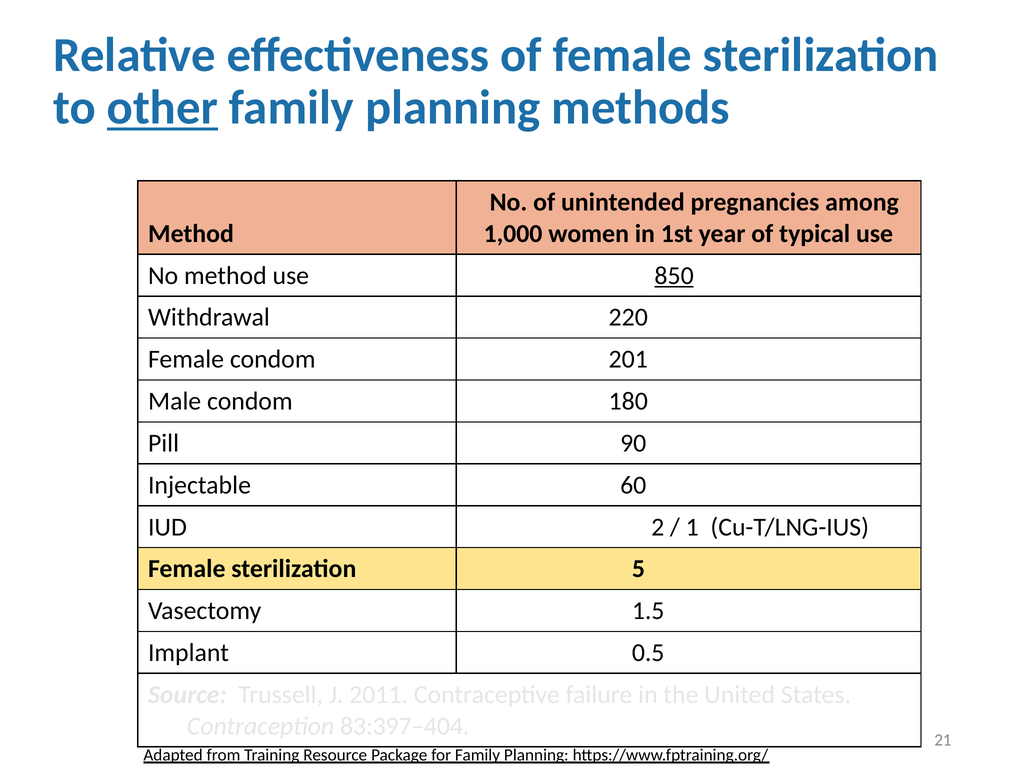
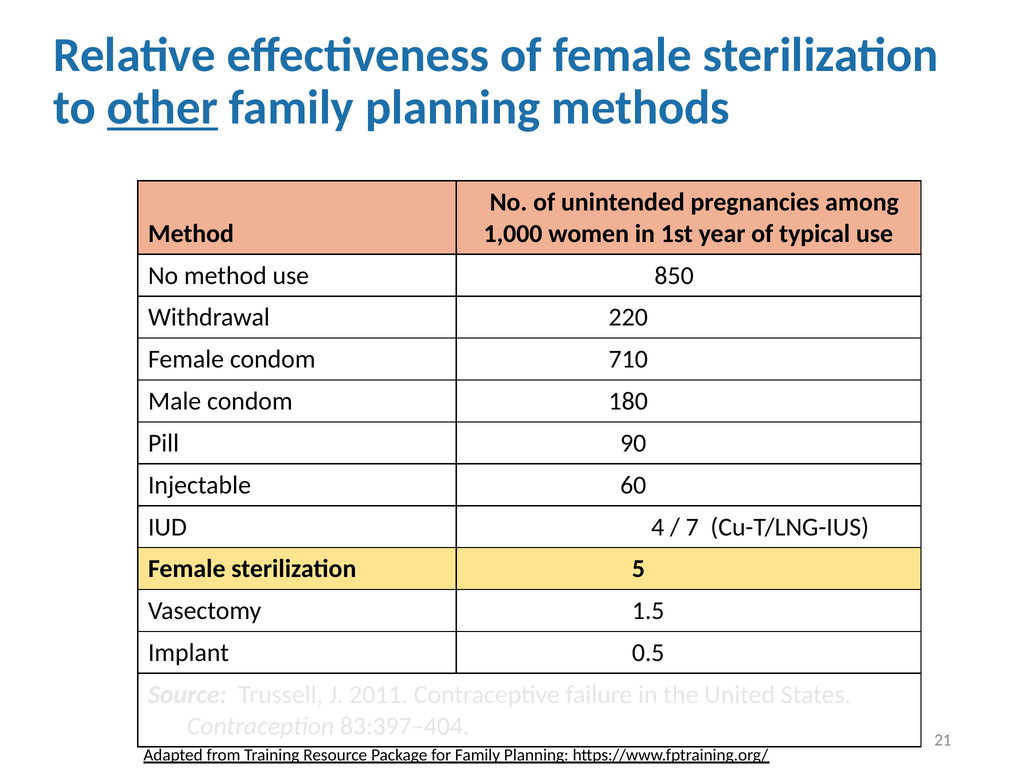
850 underline: present -> none (674, 275)
201: 201 -> 710 (628, 359)
2: 2 -> 4 (658, 527)
1: 1 -> 7 (692, 527)
